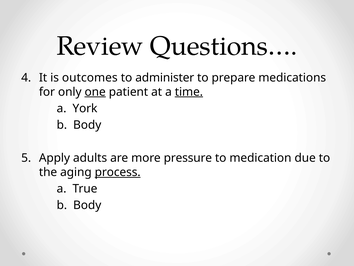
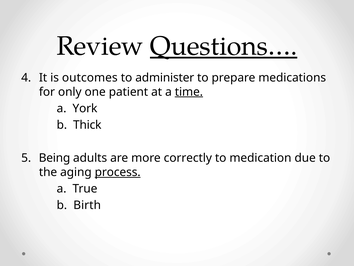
Questions… underline: none -> present (224, 46)
one underline: present -> none (95, 92)
Body: Body -> Thick (87, 125)
Apply: Apply -> Being (55, 158)
pressure: pressure -> correctly (188, 158)
Body: Body -> Birth (87, 205)
